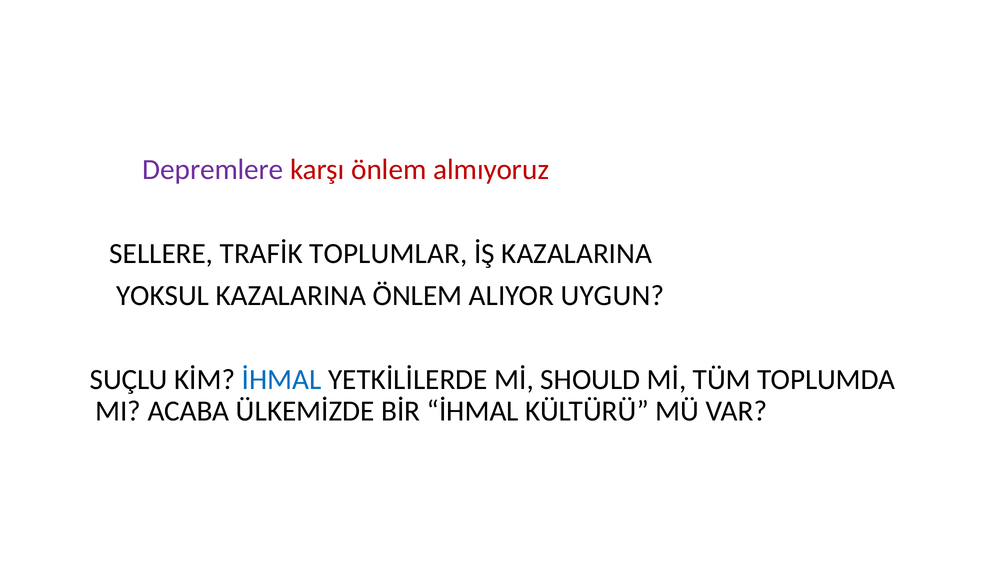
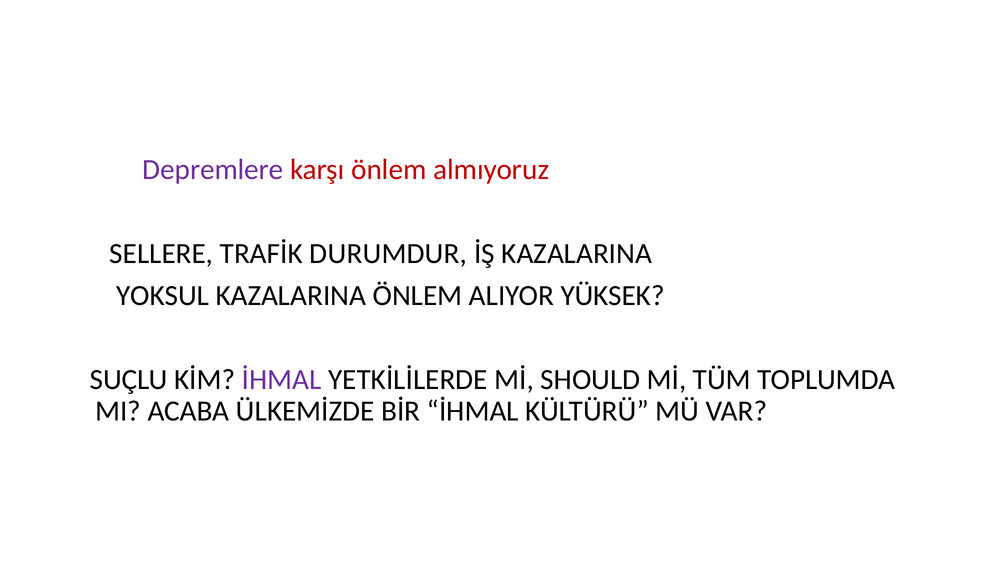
TOPLUMLAR: TOPLUMLAR -> DURUMDUR (388, 254)
UYGUN: UYGUN -> YÜKSEK (613, 296)
İHMAL colour: blue -> purple (282, 380)
